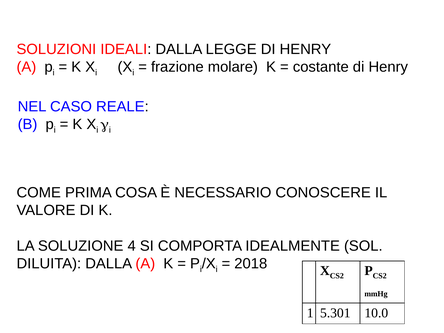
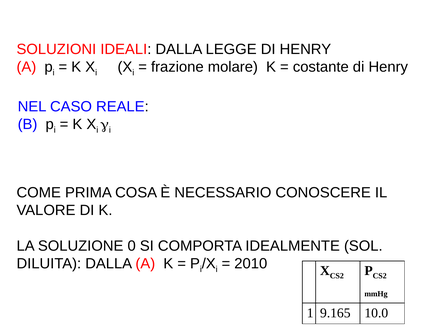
4: 4 -> 0 (132, 246)
2018: 2018 -> 2010 (251, 264)
5.301: 5.301 -> 9.165 (335, 313)
